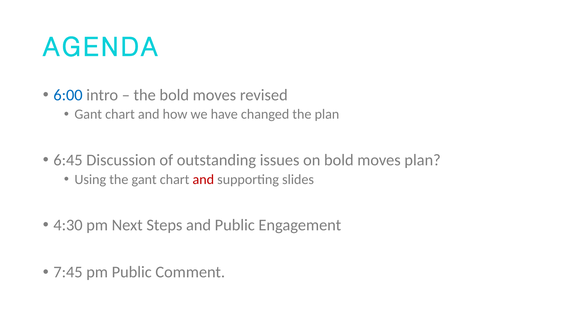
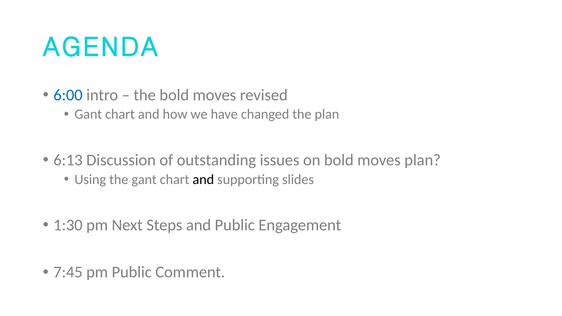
6:45: 6:45 -> 6:13 (68, 160)
and colour: red -> black (203, 180)
4:30: 4:30 -> 1:30 (68, 225)
